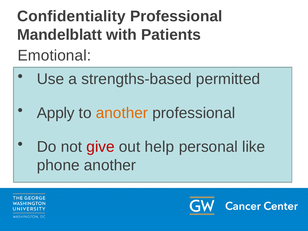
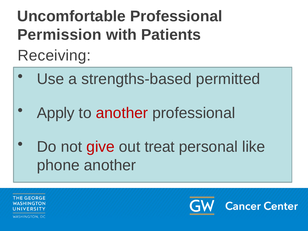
Confidentiality: Confidentiality -> Uncomfortable (71, 16)
Mandelblatt: Mandelblatt -> Permission (59, 35)
Emotional: Emotional -> Receiving (54, 55)
another colour: orange -> red (122, 113)
help: help -> treat (160, 147)
